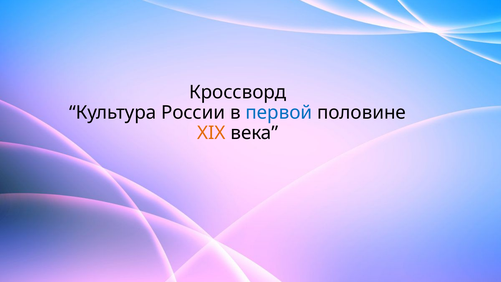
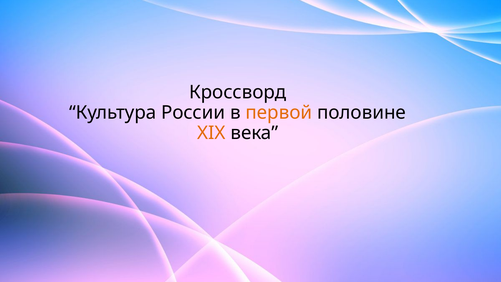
первой colour: blue -> orange (279, 113)
